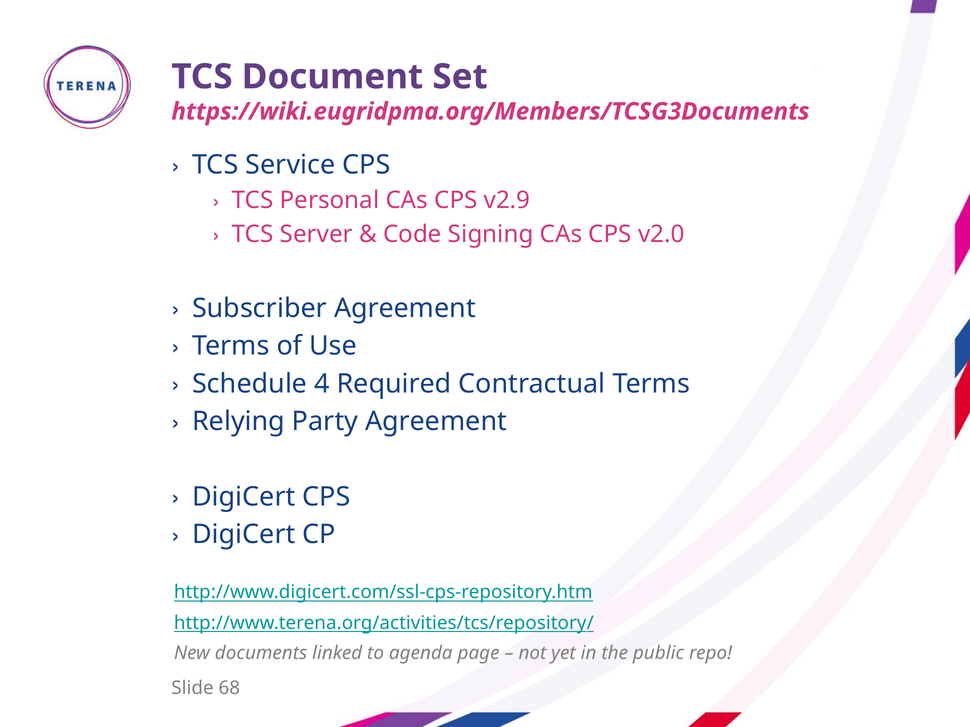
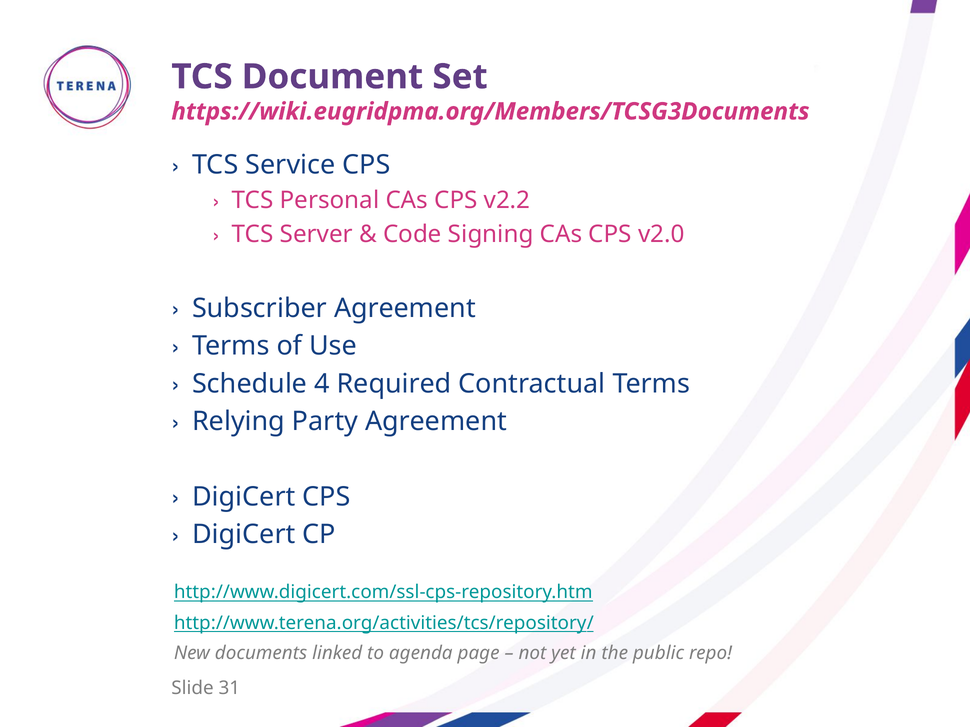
v2.9: v2.9 -> v2.2 (507, 201)
68: 68 -> 31 (229, 688)
